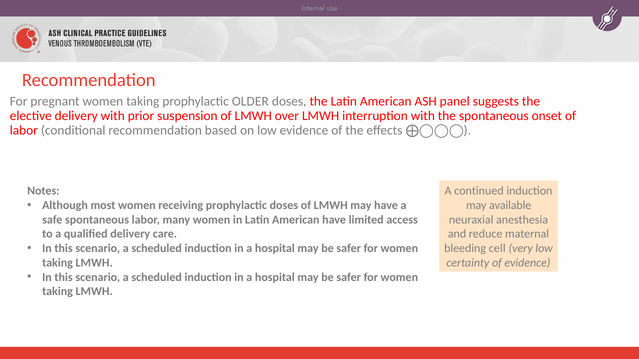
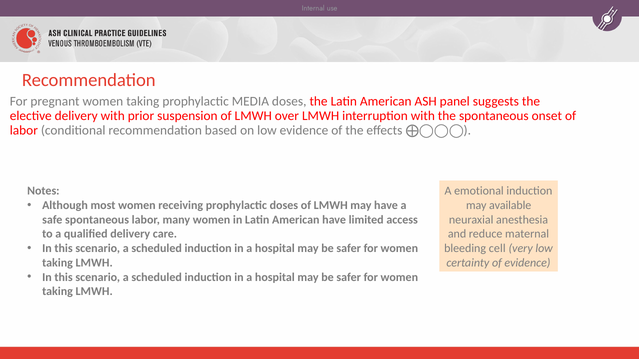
OLDER: OLDER -> MEDIA (250, 102)
continued: continued -> emotional (479, 191)
